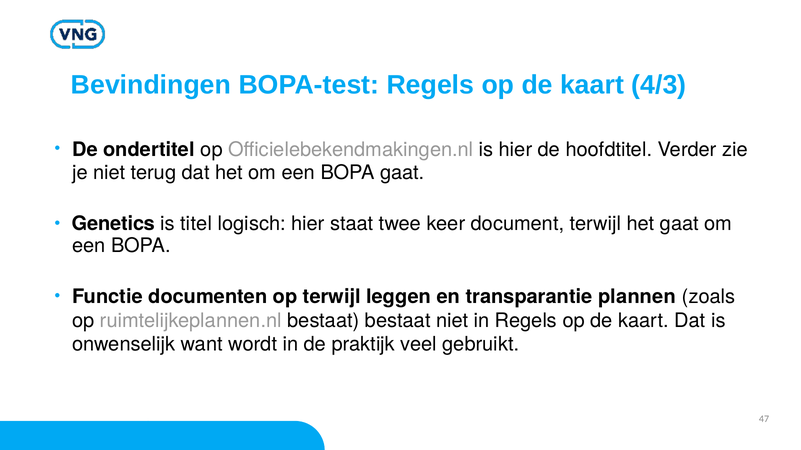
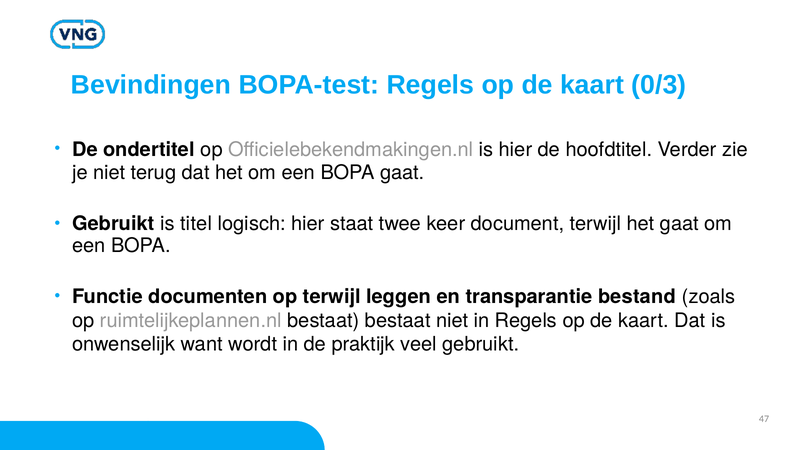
4/3: 4/3 -> 0/3 (659, 85)
Genetics: Genetics -> Gebruikt (113, 224)
plannen: plannen -> bestand (637, 297)
